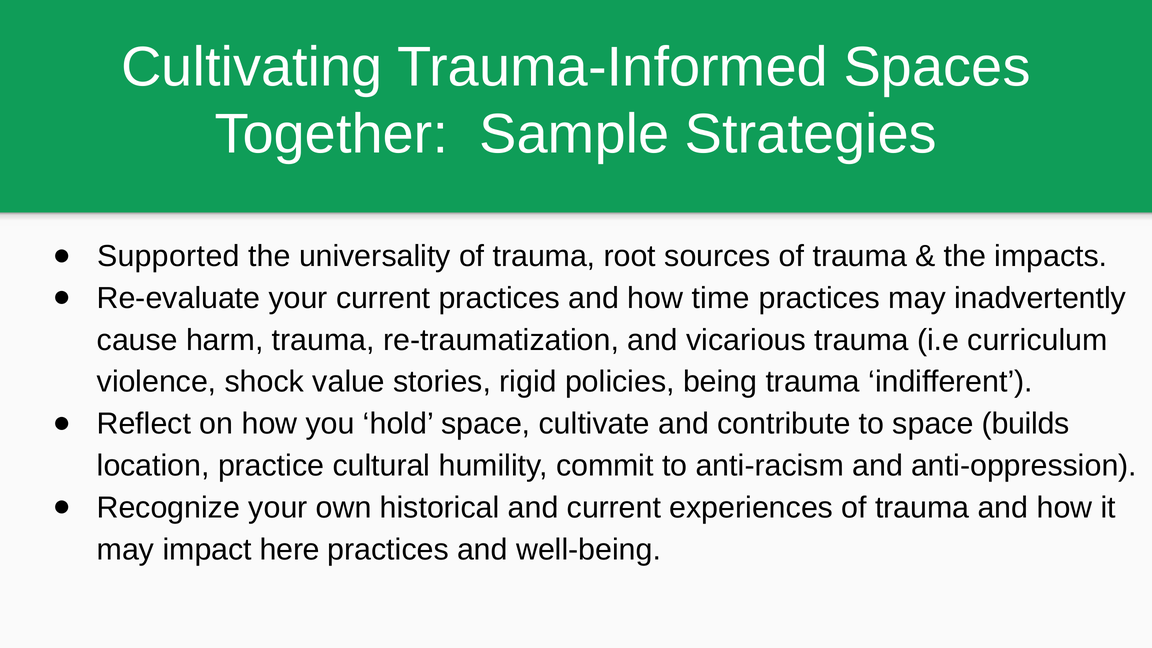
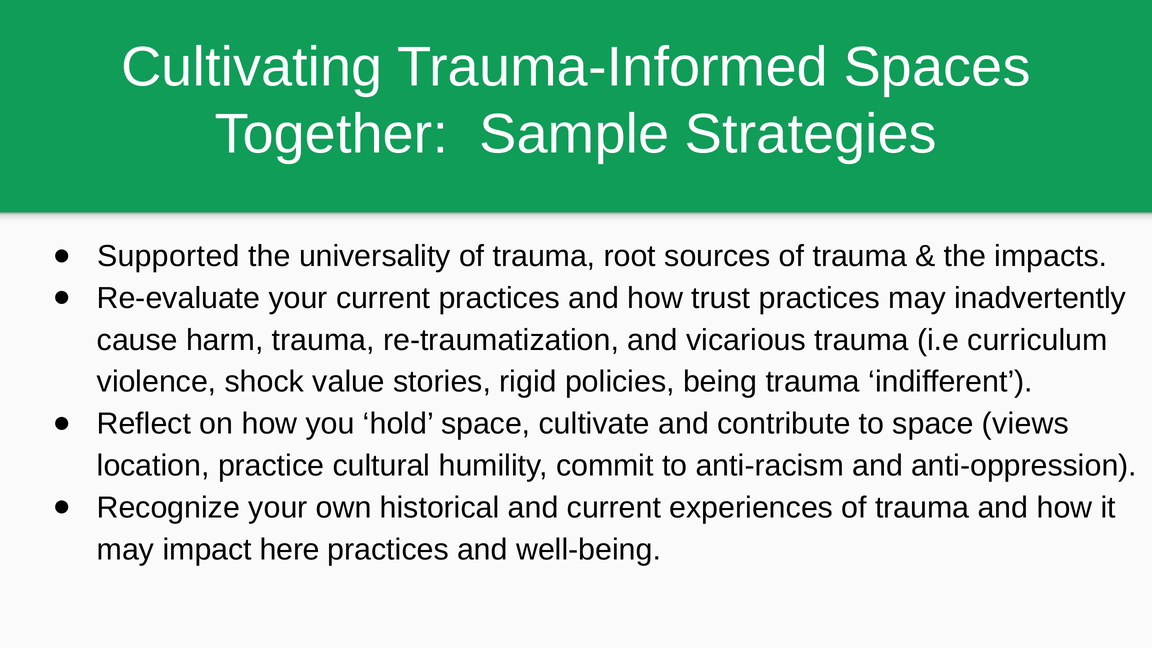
time: time -> trust (721, 298)
builds: builds -> views (1025, 424)
